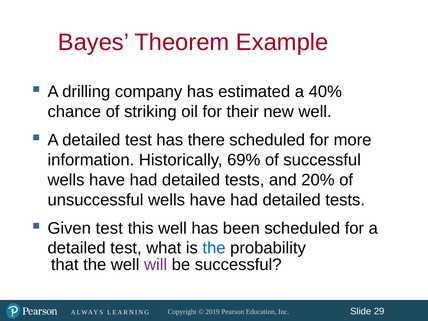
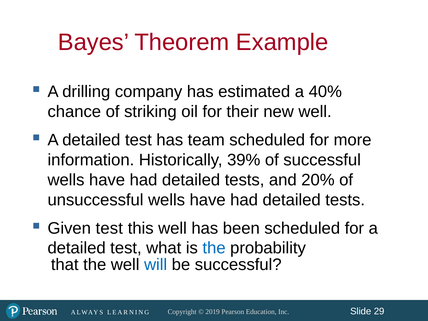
there: there -> team (206, 140)
69%: 69% -> 39% (244, 160)
will colour: purple -> blue (156, 265)
